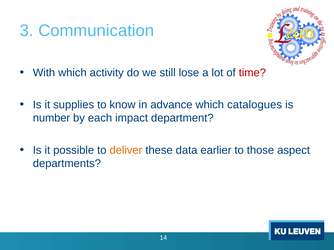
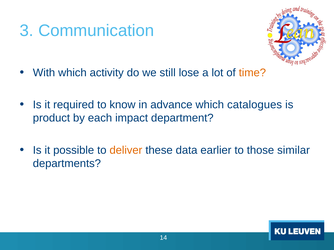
time colour: red -> orange (252, 73)
supplies: supplies -> required (74, 105)
number: number -> product (51, 118)
aspect: aspect -> similar (294, 150)
